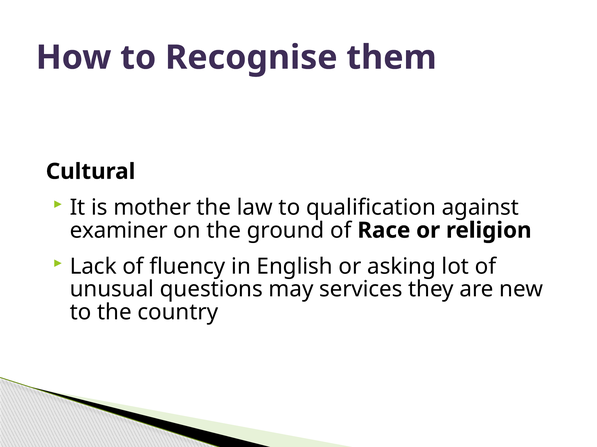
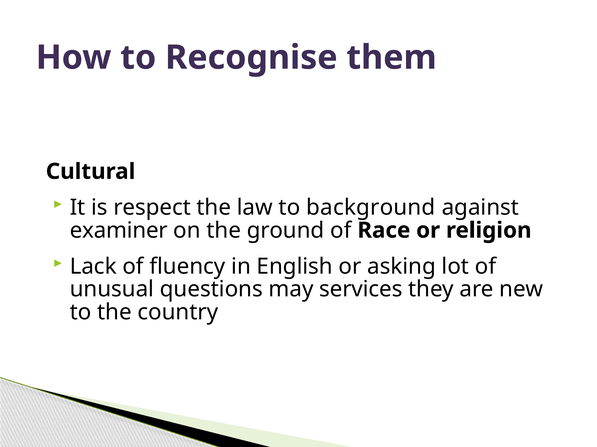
mother: mother -> respect (152, 208)
qualification: qualification -> background (371, 208)
